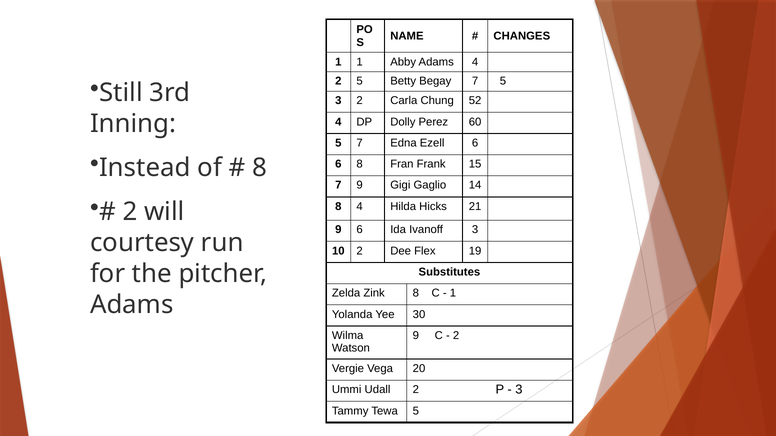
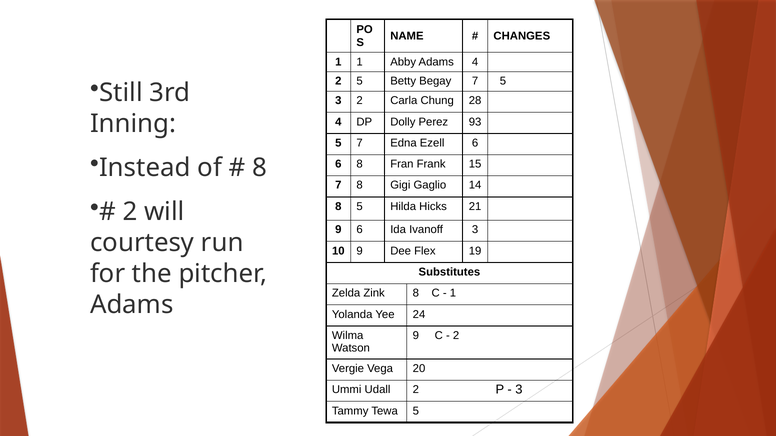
52: 52 -> 28 (475, 101)
60: 60 -> 93 (475, 122)
7 9: 9 -> 8 (360, 185)
8 4: 4 -> 5 (360, 207)
10 2: 2 -> 9 (360, 251)
30: 30 -> 24 (419, 315)
